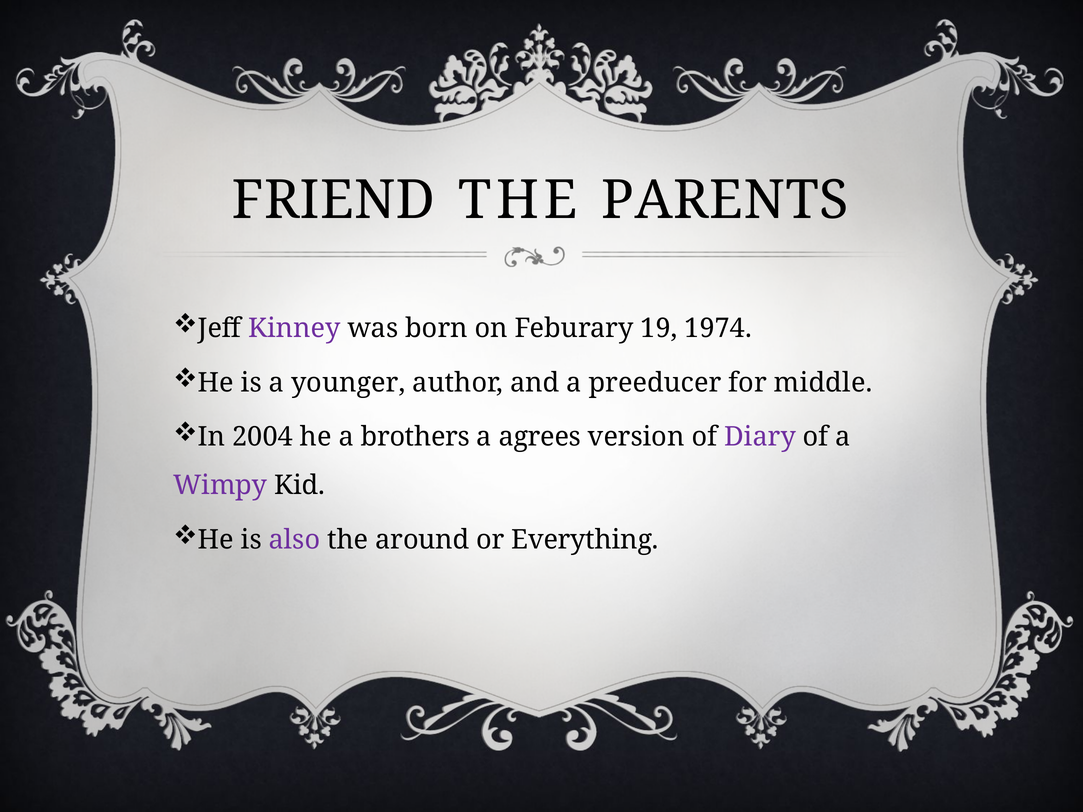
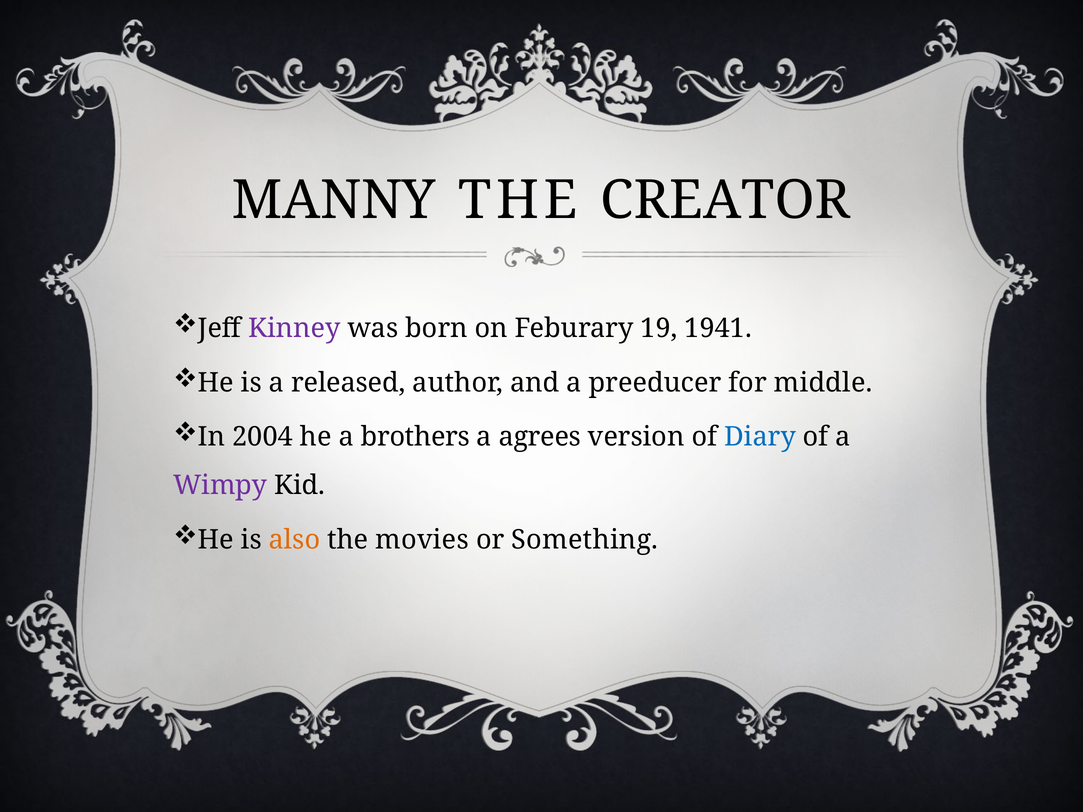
FRIEND: FRIEND -> MANNY (334, 200)
PARENTS: PARENTS -> CREATOR (725, 200)
1974: 1974 -> 1941 (718, 329)
younger: younger -> released (348, 383)
Diary colour: purple -> blue (760, 437)
also colour: purple -> orange (294, 540)
around: around -> movies (422, 540)
Everything: Everything -> Something (585, 540)
